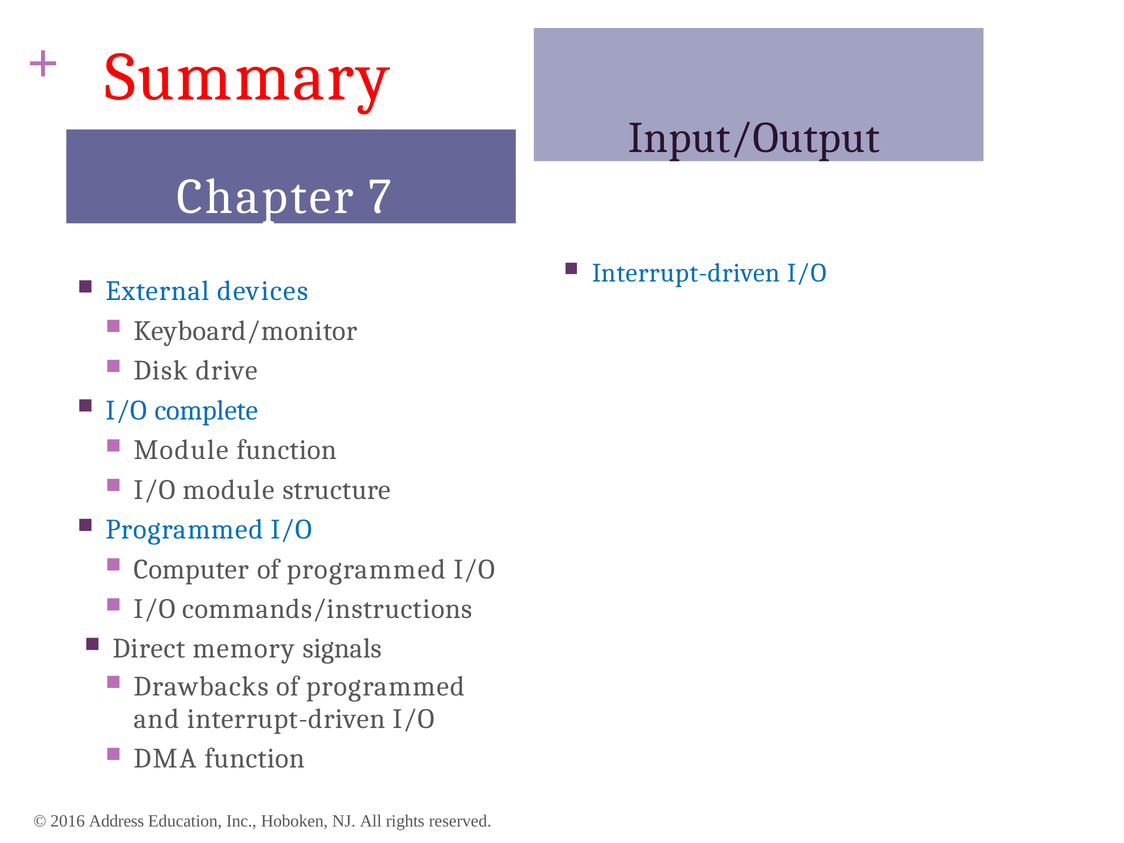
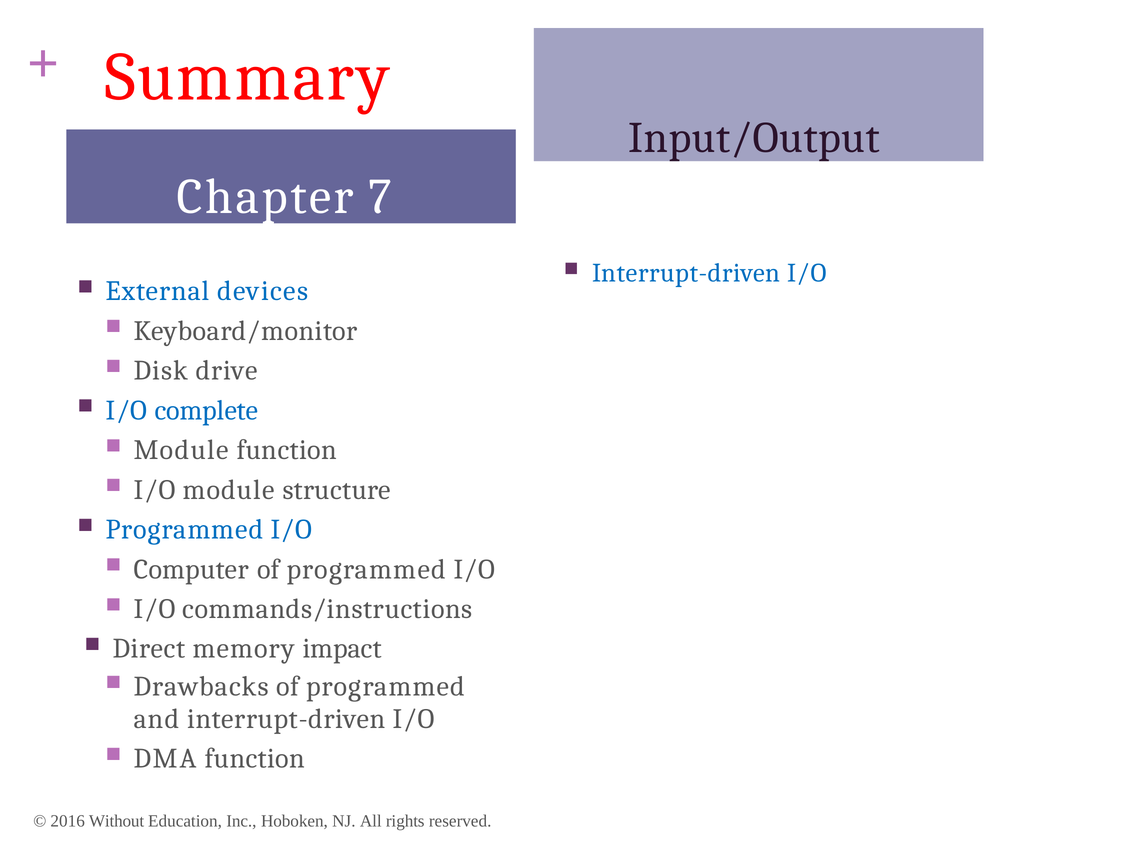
signals: signals -> impact (342, 649)
Address: Address -> Without (117, 821)
